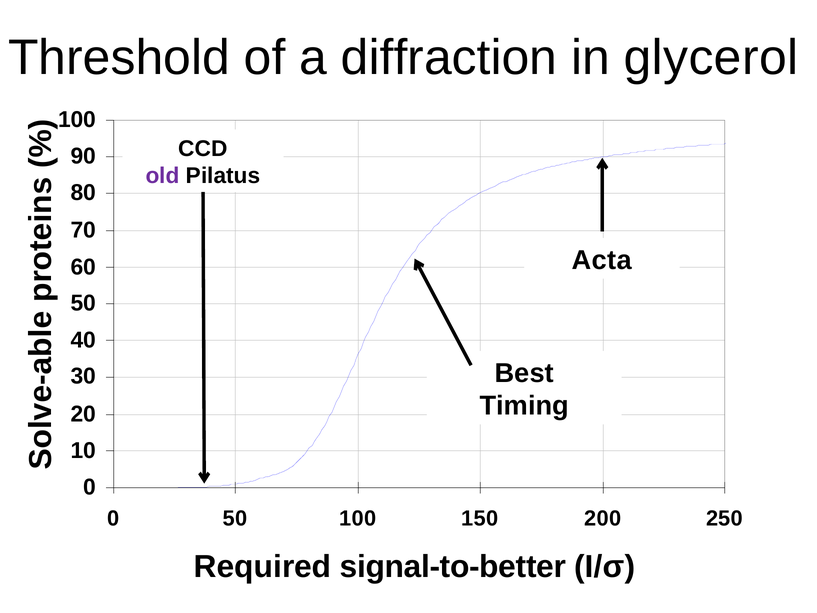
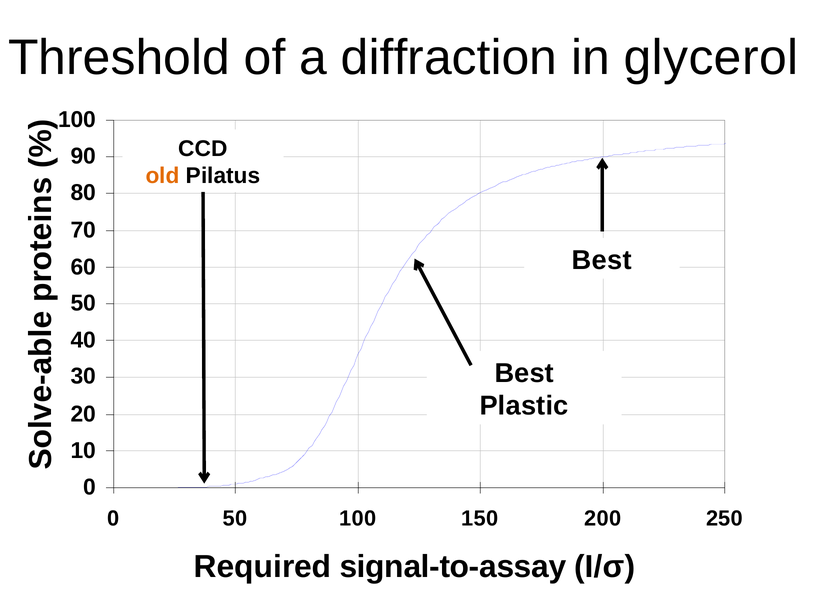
old colour: purple -> orange (163, 176)
Acta: Acta -> Best (602, 260)
Timing: Timing -> Plastic (524, 406)
signal-to-better: signal-to-better -> signal-to-assay (453, 567)
